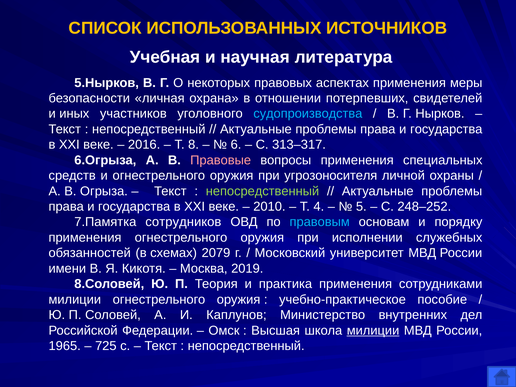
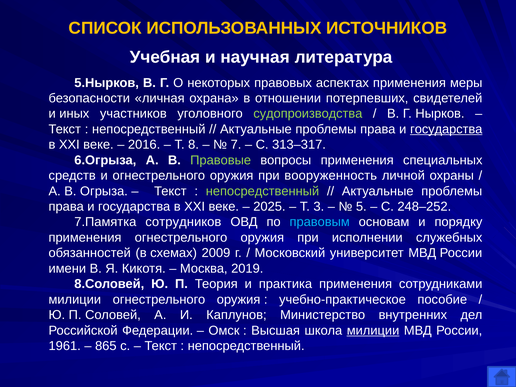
судопроизводства colour: light blue -> light green (308, 114)
государства underline: none -> present (446, 129)
6: 6 -> 7 (236, 145)
Правовые colour: pink -> light green (221, 160)
угрозоносителя: угрозоносителя -> вооруженность (331, 176)
2010: 2010 -> 2025 (269, 207)
4: 4 -> 3 (319, 207)
2079: 2079 -> 2009 (216, 253)
1965: 1965 -> 1961 (65, 346)
725: 725 -> 865 (106, 346)
